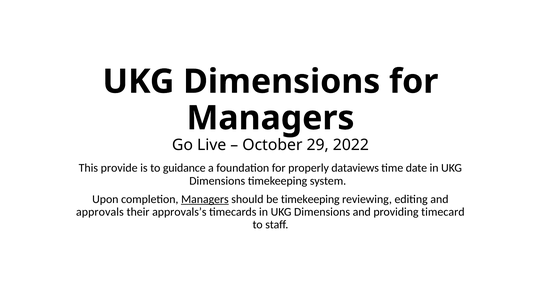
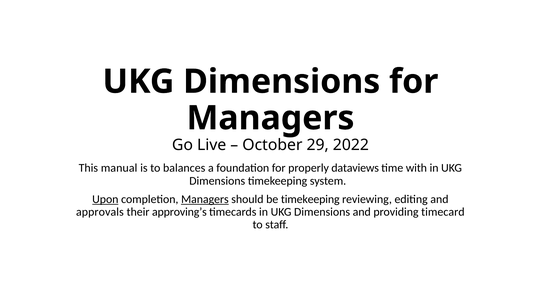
provide: provide -> manual (119, 168)
guidance: guidance -> balances (184, 168)
date: date -> with (416, 168)
Upon underline: none -> present (105, 199)
approvals’s: approvals’s -> approving’s (179, 212)
